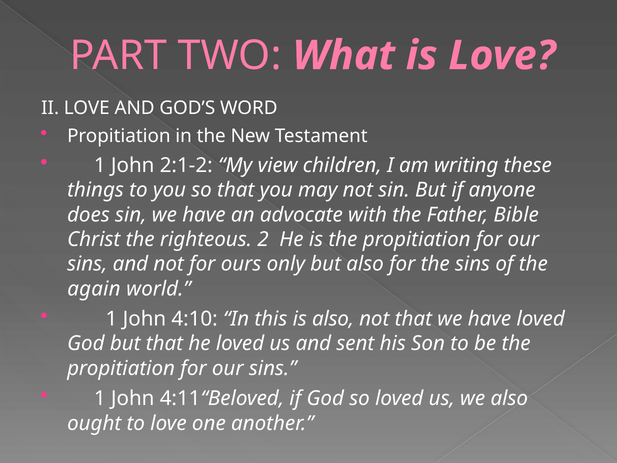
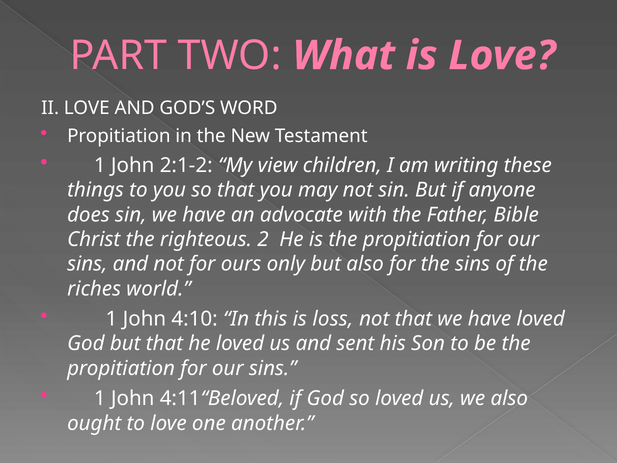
again: again -> riches (94, 289)
is also: also -> loss (333, 319)
